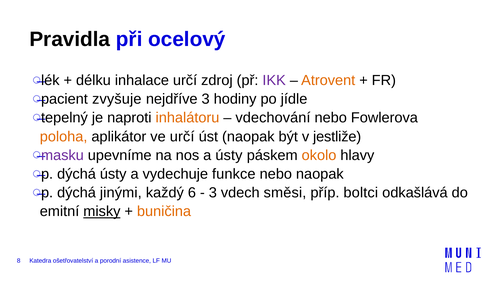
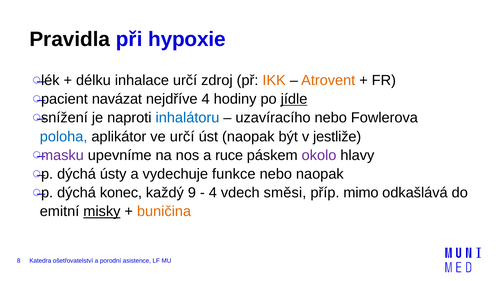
ocelový: ocelový -> hypoxie (187, 39)
IKK colour: purple -> orange (274, 80)
zvyšuje: zvyšuje -> navázat (117, 99)
nejdříve 3: 3 -> 4 (206, 99)
jídle underline: none -> present (294, 99)
tepelný: tepelný -> snížení (64, 118)
inhalátoru colour: orange -> blue (187, 118)
vdechování: vdechování -> uzavíracího (273, 118)
poloha colour: orange -> blue (64, 136)
a ústy: ústy -> ruce (229, 155)
okolo colour: orange -> purple (319, 155)
jinými: jinými -> konec (121, 193)
6: 6 -> 9 (192, 193)
3: 3 -> 4 (213, 193)
boltci: boltci -> mimo (361, 193)
